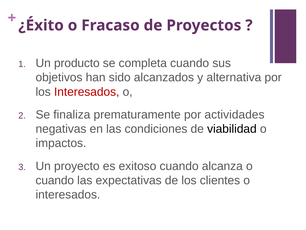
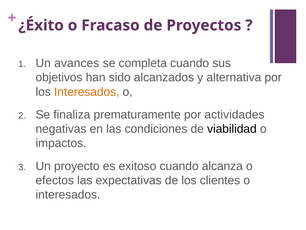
producto: producto -> avances (77, 63)
Interesados colour: red -> orange (87, 92)
cuando: cuando -> efectos (55, 180)
